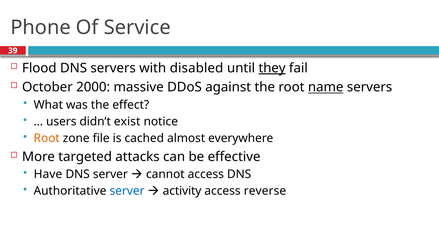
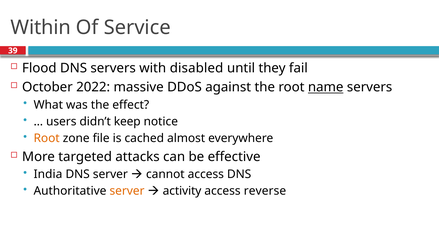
Phone: Phone -> Within (41, 27)
they underline: present -> none (272, 68)
2000: 2000 -> 2022 (93, 87)
exist: exist -> keep (127, 122)
Have: Have -> India (48, 174)
server colour: blue -> orange (127, 191)
